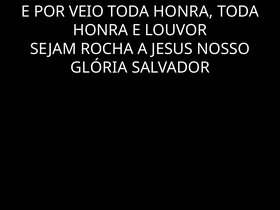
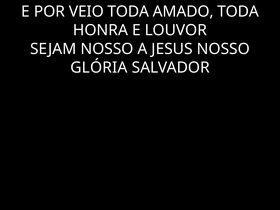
HONRA: HONRA -> AMADO (183, 12)
SEJAM ROCHA: ROCHA -> NOSSO (107, 49)
